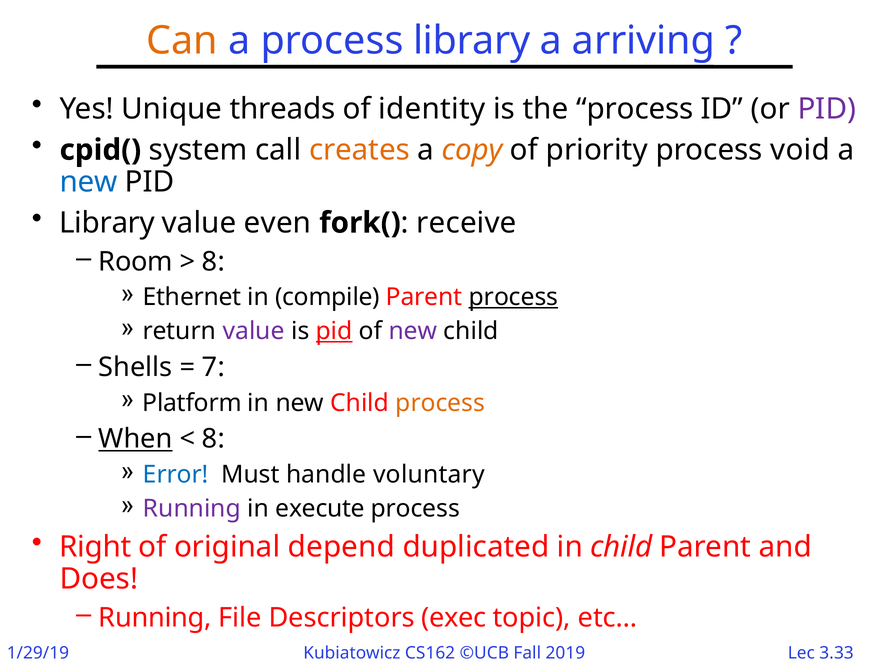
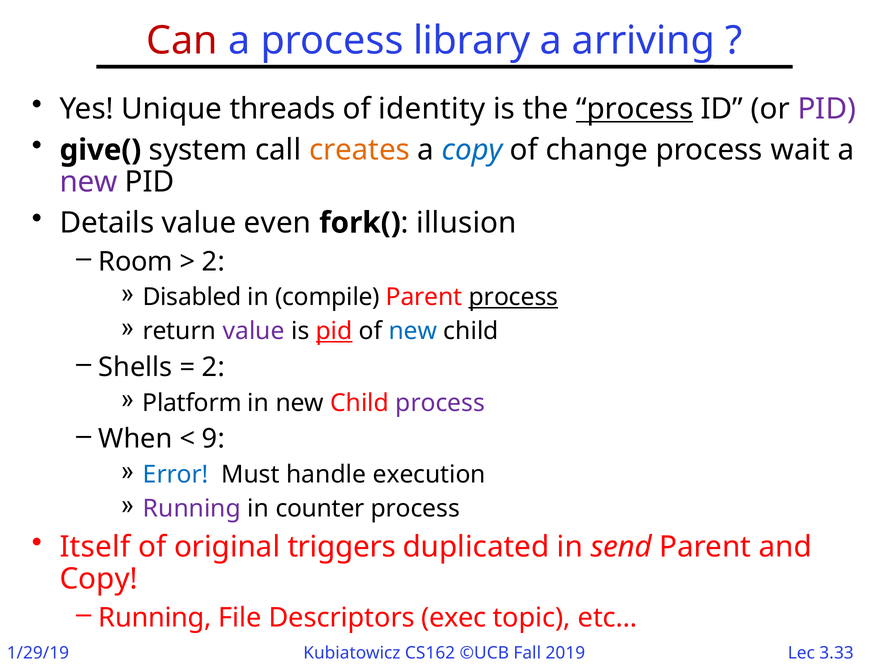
Can colour: orange -> red (182, 40)
process underline: none -> present (635, 109)
cpid(: cpid( -> give( (100, 150)
copy colour: orange -> blue (472, 150)
priority: priority -> change (597, 150)
void: void -> wait (800, 150)
new colour: blue -> purple (89, 182)
Library: Library -> Details (107, 223)
receive: receive -> illusion (467, 223)
8: 8 -> 2 (213, 262)
Ethernet: Ethernet -> Disabled (192, 297)
new colour: purple -> blue (413, 331)
7: 7 -> 2 (213, 367)
process colour: orange -> purple (440, 403)
When underline: present -> none (135, 439)
8: 8 -> 9 (213, 439)
voluntary: voluntary -> execution (429, 474)
execute: execute -> counter (320, 508)
Right: Right -> Itself (95, 547)
depend: depend -> triggers (342, 547)
in child: child -> send (621, 547)
Does: Does -> Copy (99, 579)
